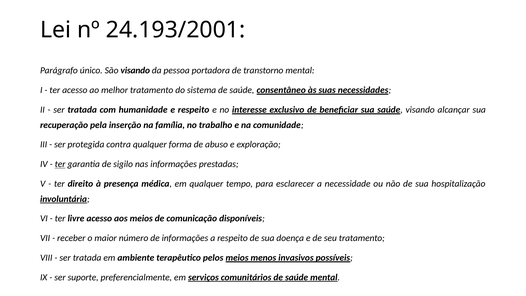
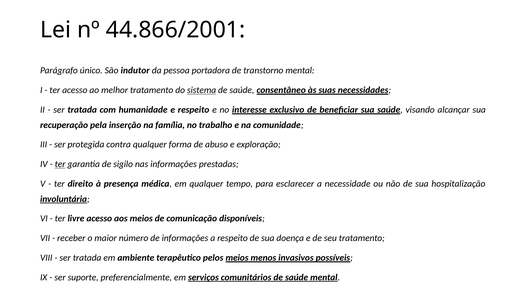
24.193/2001: 24.193/2001 -> 44.866/2001 (176, 30)
São visando: visando -> indutor (135, 71)
sistema underline: none -> present (202, 90)
